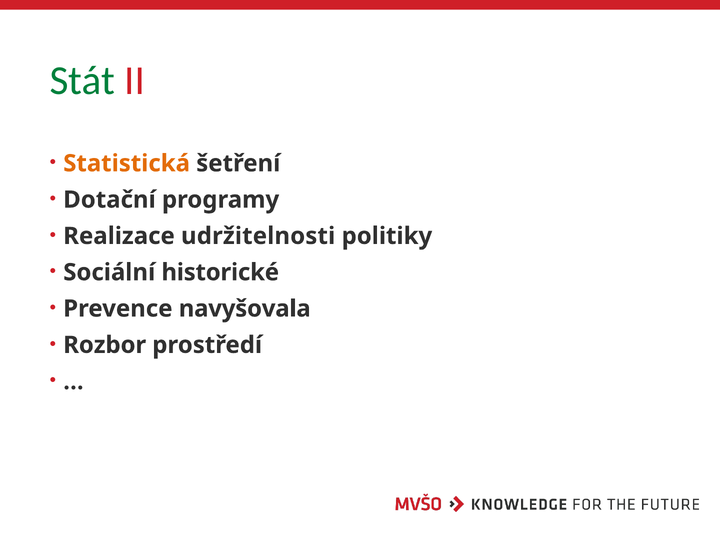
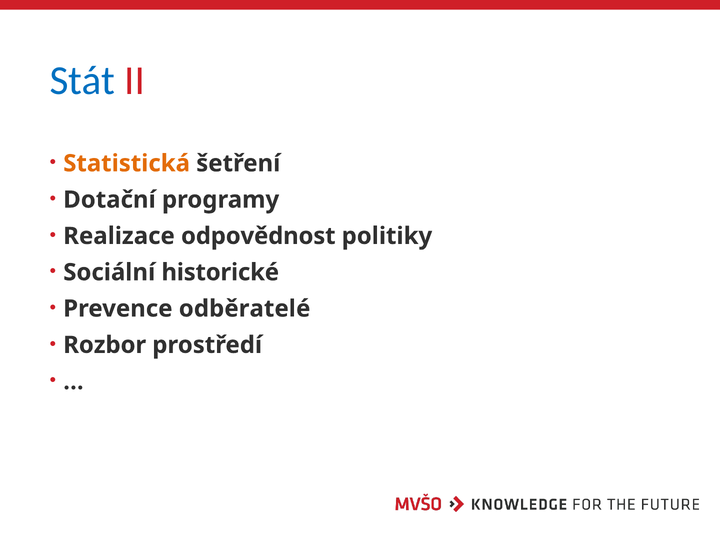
Stát colour: green -> blue (82, 81)
udržitelnosti: udržitelnosti -> odpovědnost (258, 236)
navyšovala: navyšovala -> odběratelé (245, 309)
